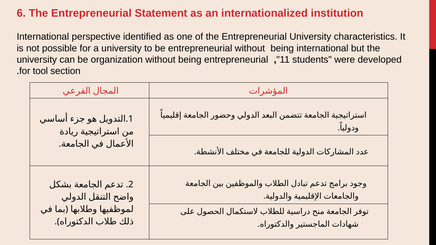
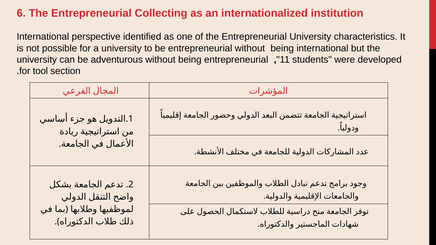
Statement: Statement -> Collecting (161, 13)
organization: organization -> adventurous (117, 60)
